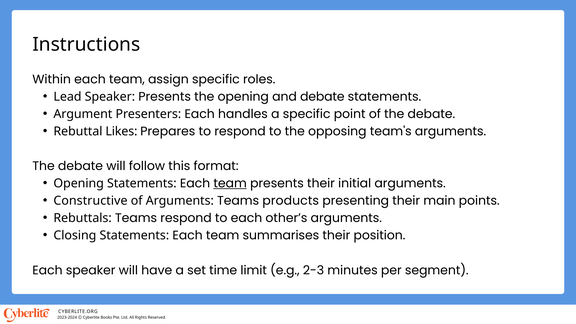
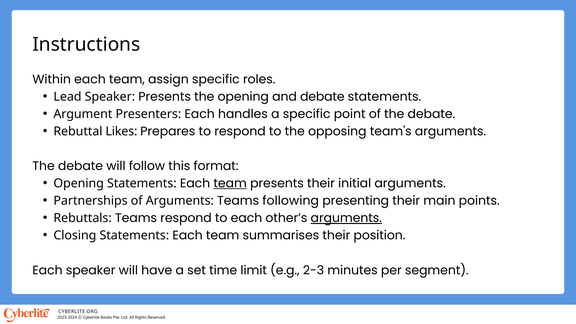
Constructive: Constructive -> Partnerships (91, 201)
products: products -> following (291, 201)
arguments underline: none -> present (346, 218)
